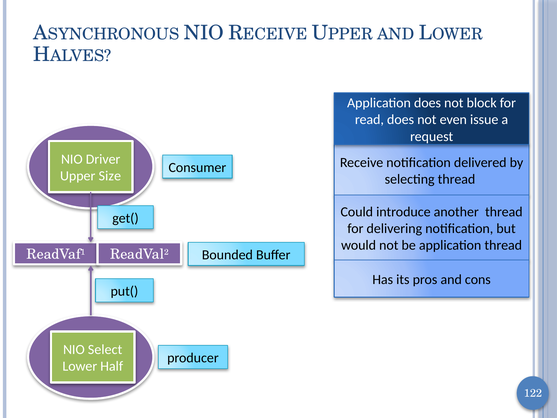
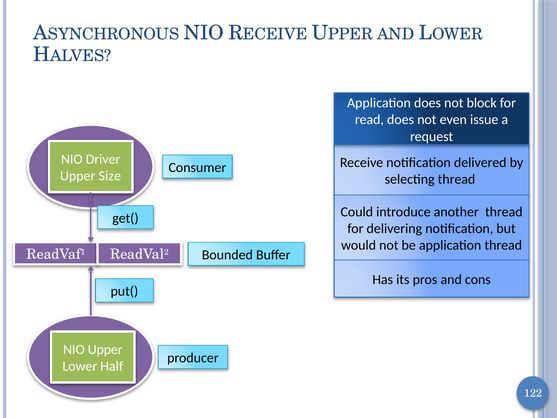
NIO Select: Select -> Upper (105, 349)
